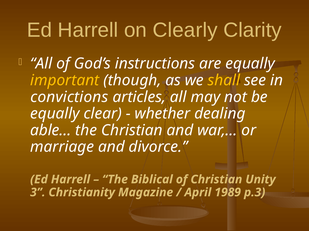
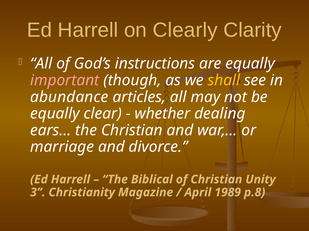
important colour: yellow -> pink (65, 81)
convictions: convictions -> abundance (69, 97)
able…: able… -> ears… (51, 131)
p.3: p.3 -> p.8 (255, 193)
